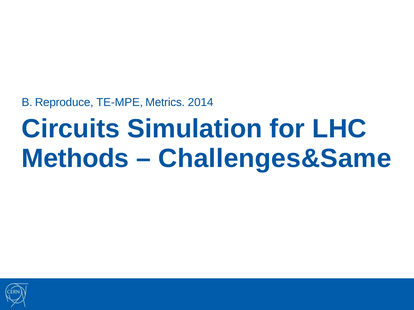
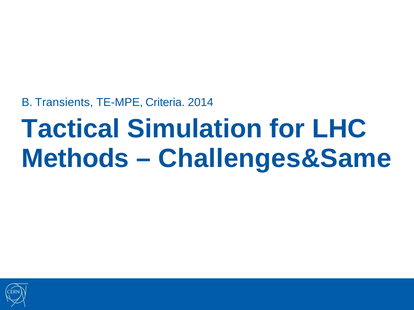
Reproduce: Reproduce -> Transients (64, 102)
Metrics: Metrics -> Criteria (165, 102)
Circuits: Circuits -> Tactical (71, 129)
